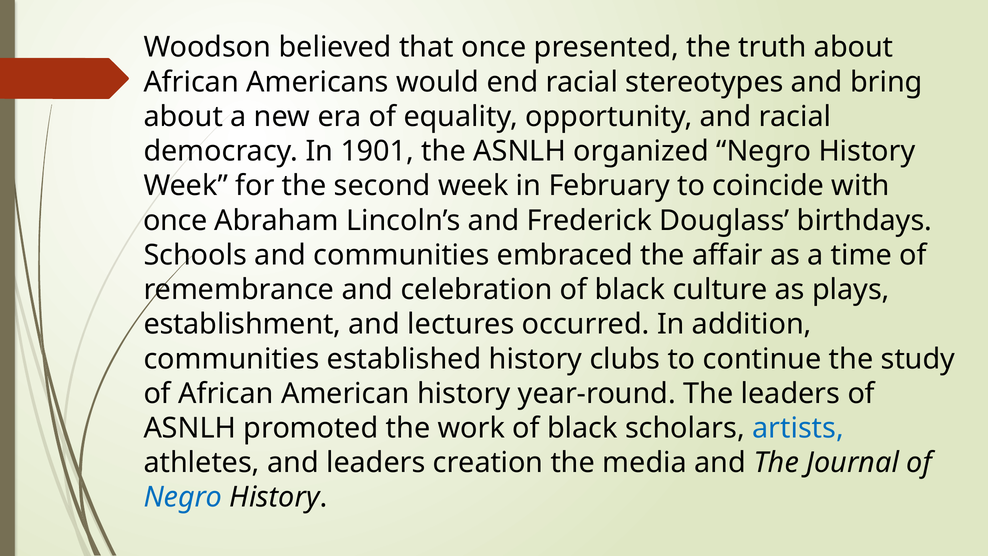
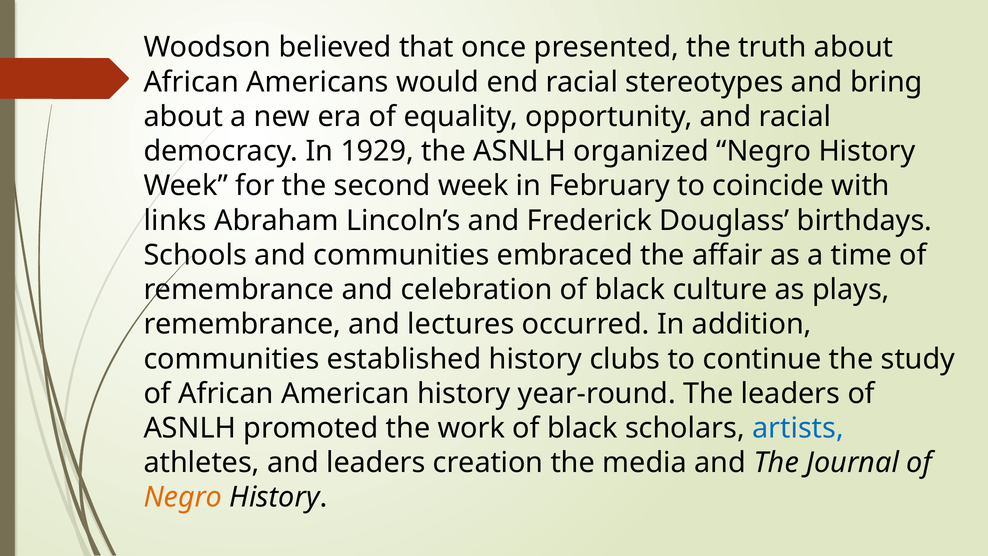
1901: 1901 -> 1929 (377, 151)
once: once -> links (175, 220)
establishment: establishment -> remembrance (242, 324)
Negro colour: blue -> orange (183, 497)
